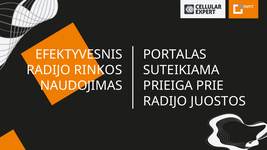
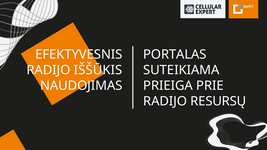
RINKOS: RINKOS -> IŠŠŪKIS (98, 70)
JUOSTOS: JUOSTOS -> RESURSŲ (218, 101)
